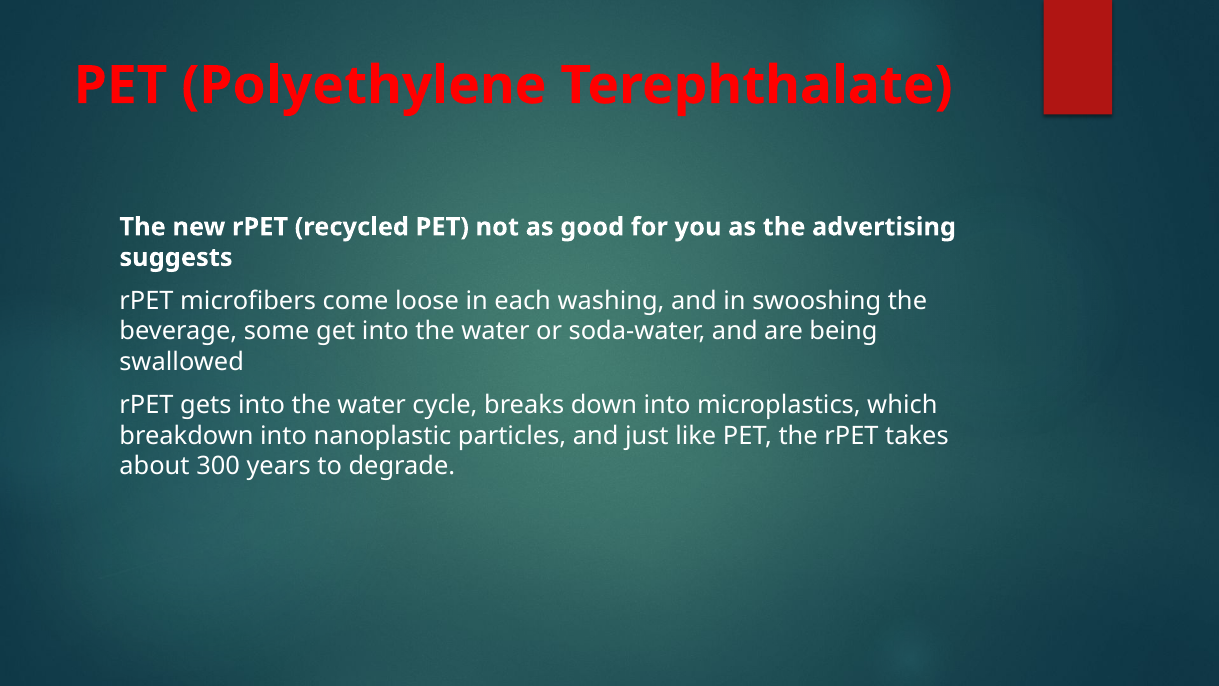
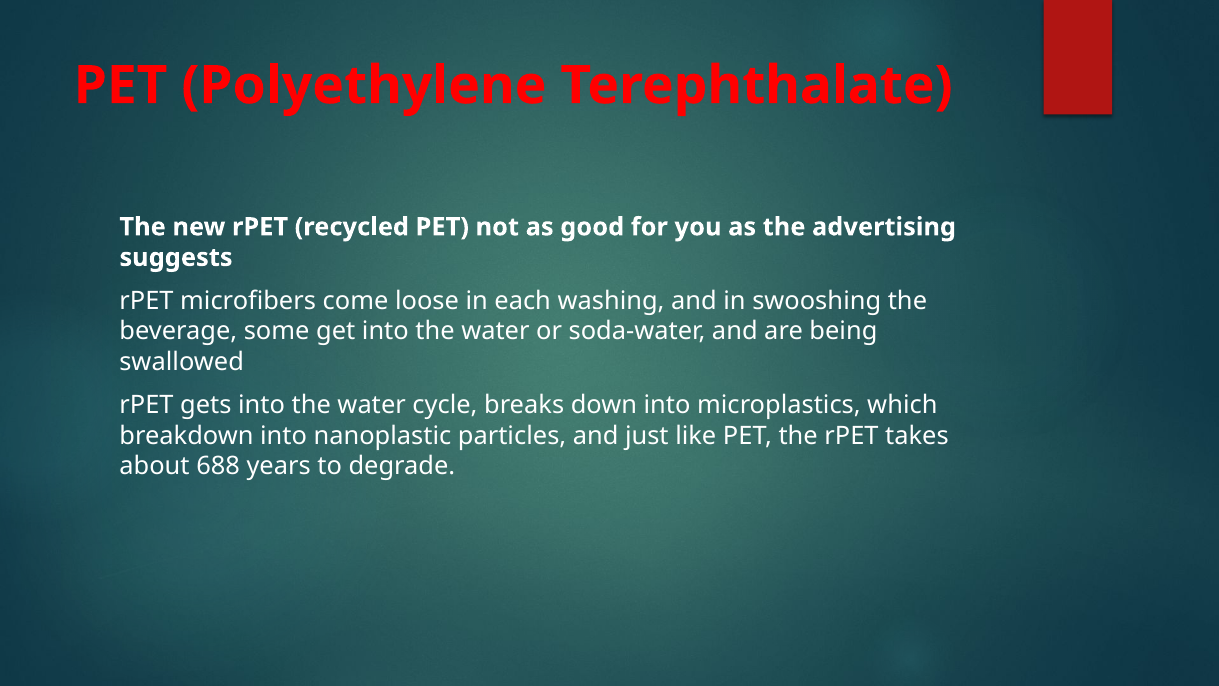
300: 300 -> 688 (218, 466)
